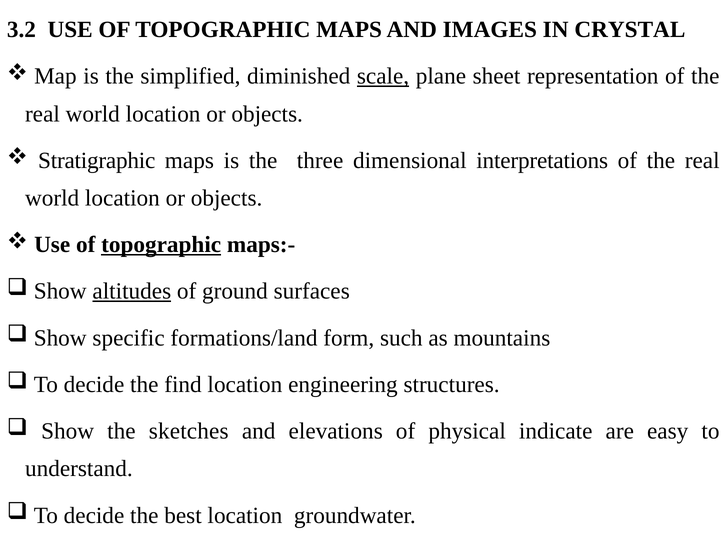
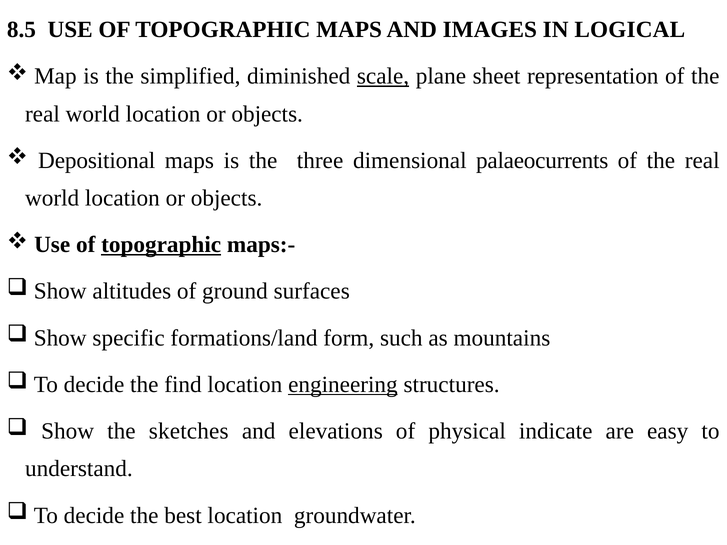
3.2: 3.2 -> 8.5 (21, 30)
CRYSTAL: CRYSTAL -> LOGICAL (630, 30)
Stratigraphic: Stratigraphic -> Depositional (97, 161)
interpretations: interpretations -> palaeocurrents (542, 161)
altitudes underline: present -> none (132, 291)
engineering underline: none -> present (343, 385)
